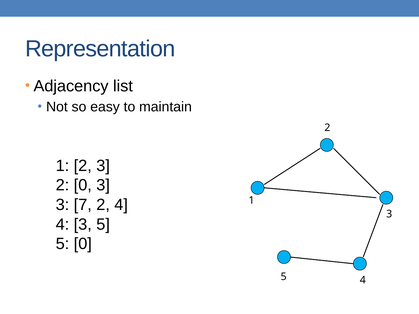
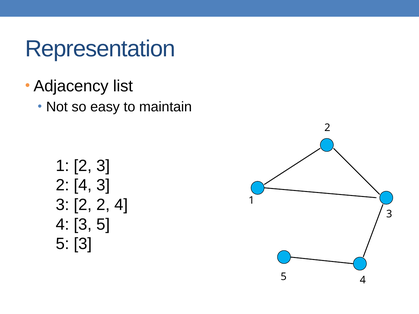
0: 0 -> 4 (83, 185)
7: 7 -> 2 (83, 205)
5 0: 0 -> 3 (83, 244)
